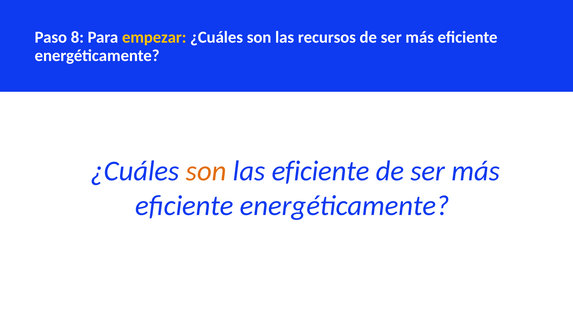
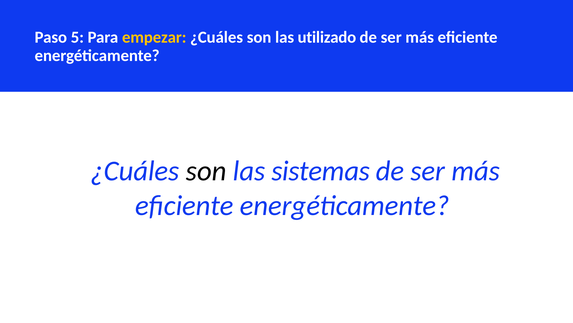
8: 8 -> 5 (77, 37)
recursos: recursos -> utilizado (327, 37)
son colour: orange -> black (206, 171)
las eficiente: eficiente -> sistemas (321, 171)
